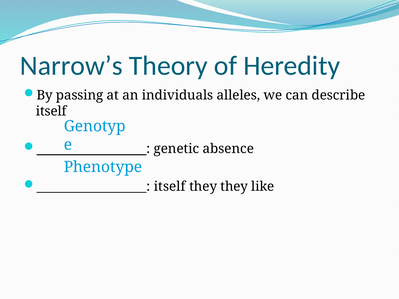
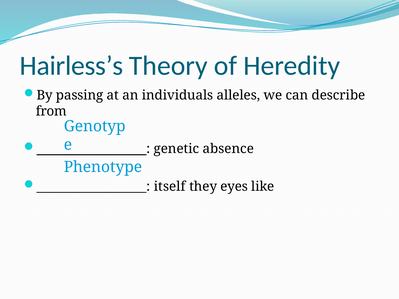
Narrow’s: Narrow’s -> Hairless’s (71, 66)
itself: itself -> from (51, 111)
they they: they -> eyes (234, 187)
